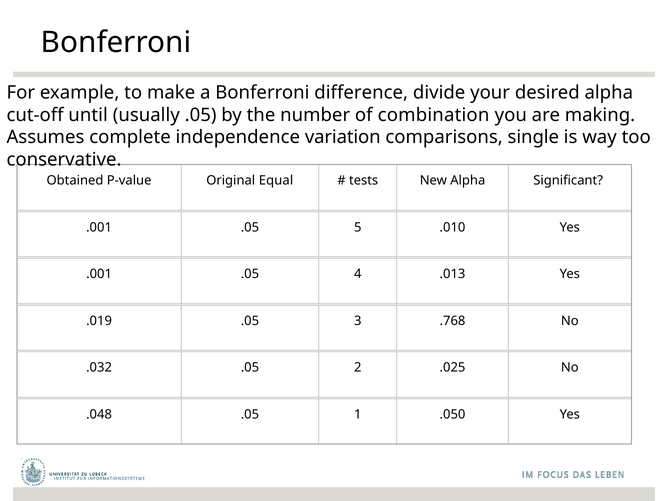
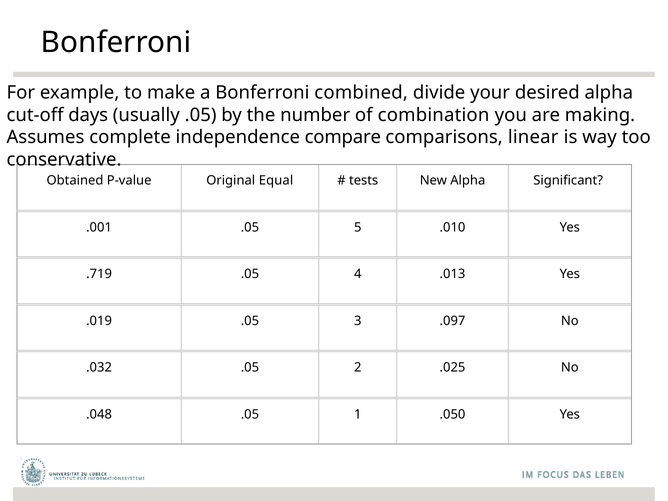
difference: difference -> combined (361, 93)
until: until -> days (88, 115)
variation: variation -> compare (343, 137)
single: single -> linear (533, 137)
.001: .001 -> .719 (99, 274)
.768: .768 -> .097 (453, 321)
